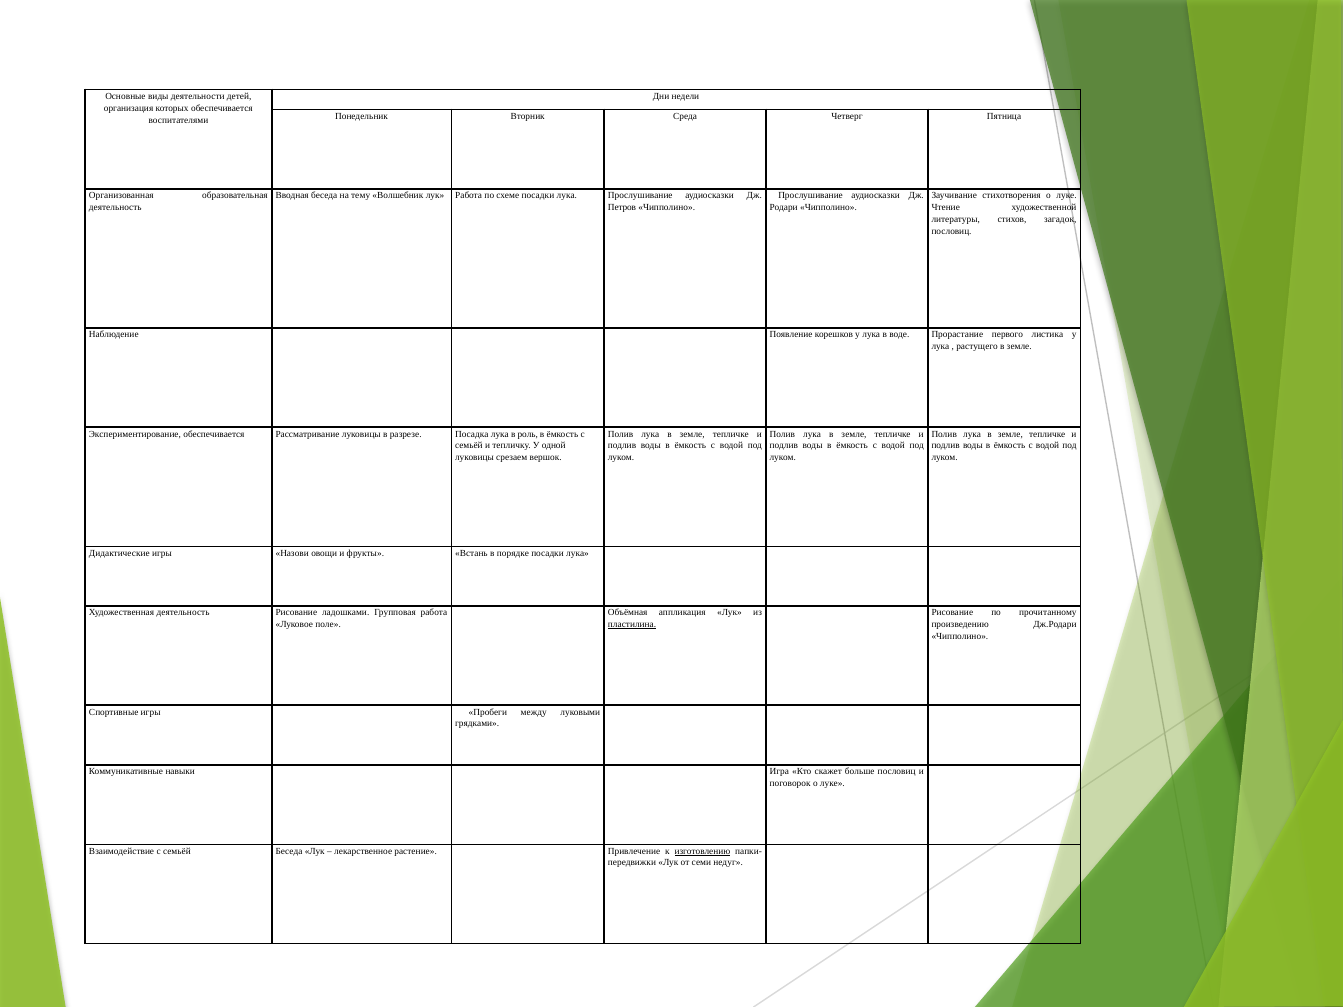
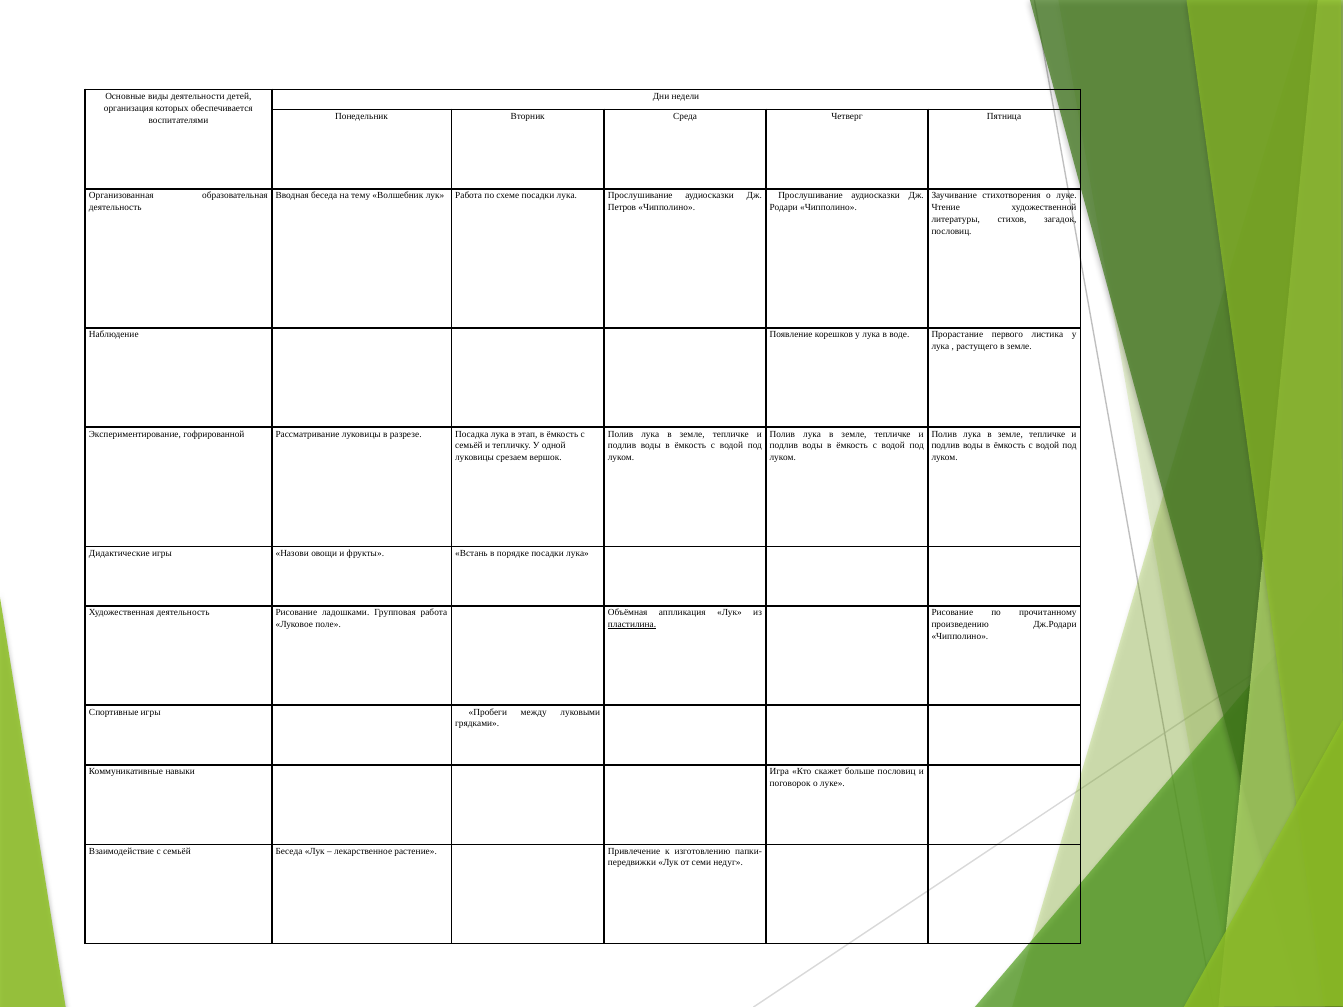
Экспериментирование обеспечивается: обеспечивается -> гофрированной (214, 434)
роль: роль -> этап (528, 434)
изготовлению underline: present -> none (702, 851)
